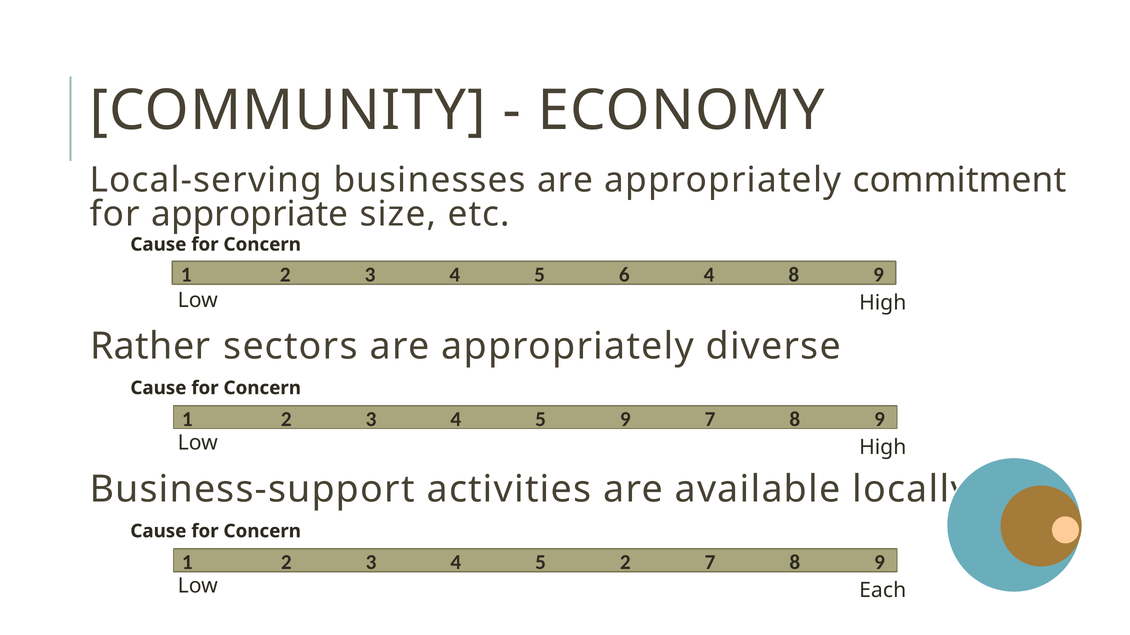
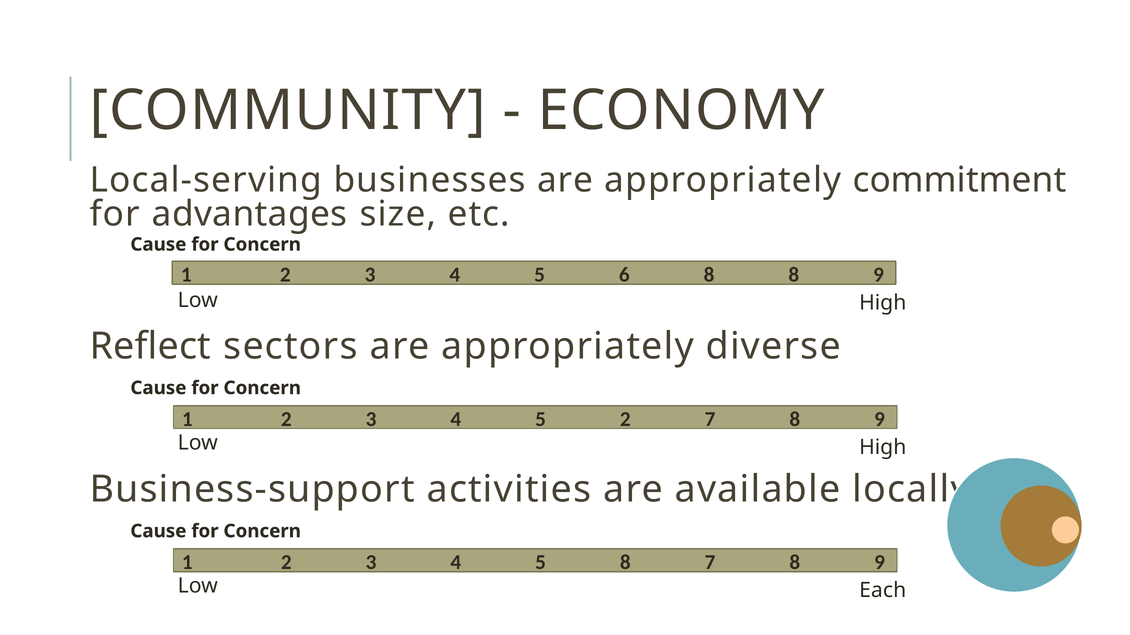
appropriate: appropriate -> advantages (250, 214)
6 4: 4 -> 8 (709, 275)
Rather: Rather -> Reflect (150, 347)
5 9: 9 -> 2 (625, 419)
5 2: 2 -> 8 (625, 563)
